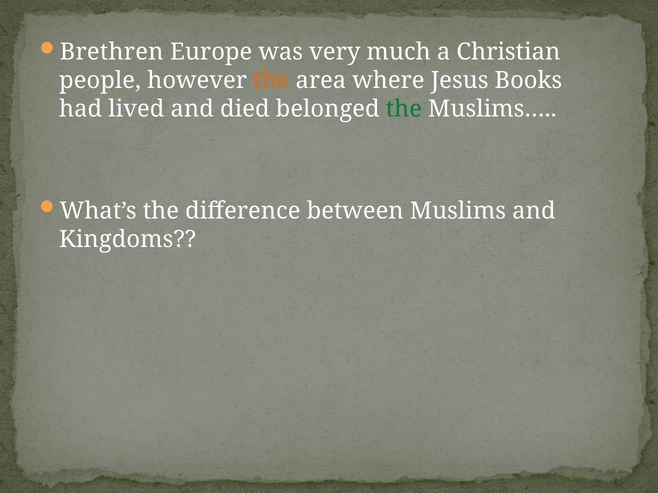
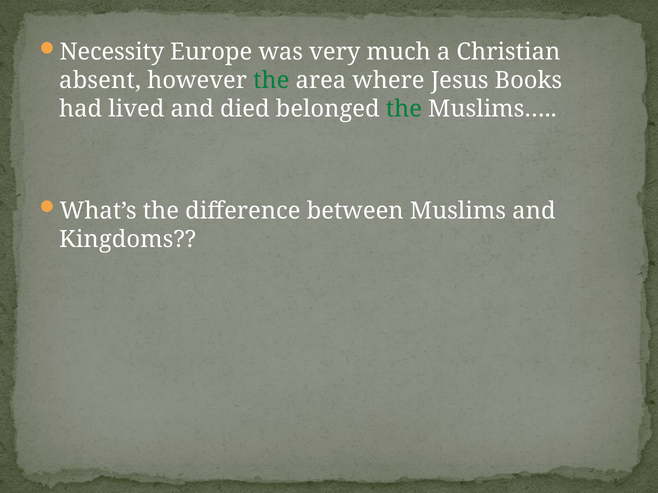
Brethren: Brethren -> Necessity (112, 52)
people: people -> absent (100, 81)
the colour: orange -> green (271, 81)
